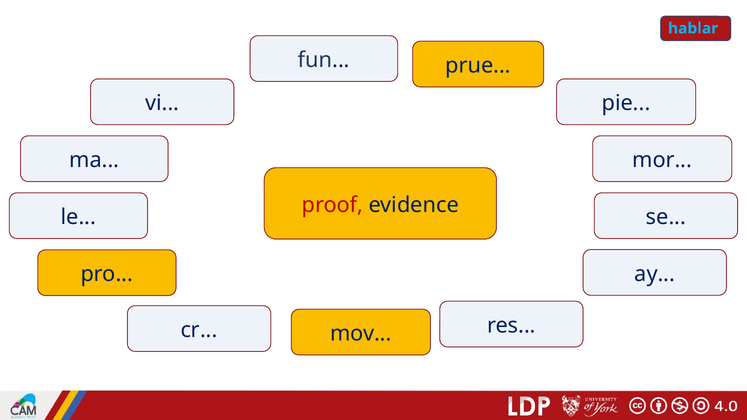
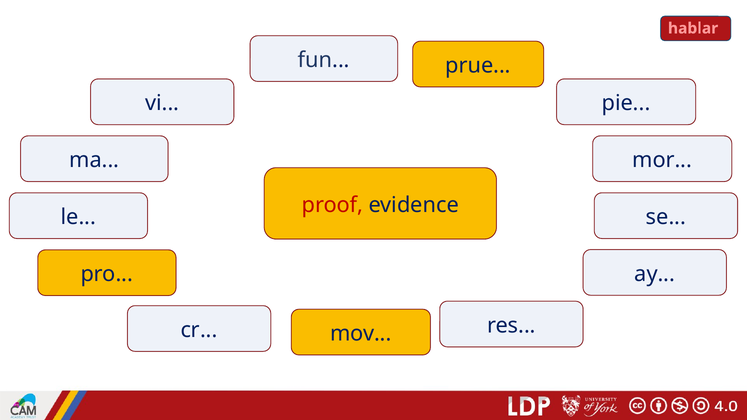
hablar colour: light blue -> pink (693, 28)
